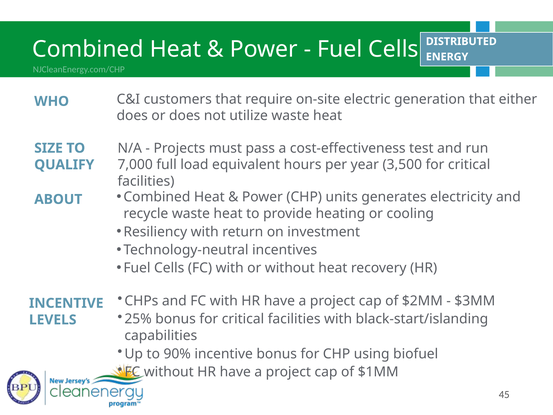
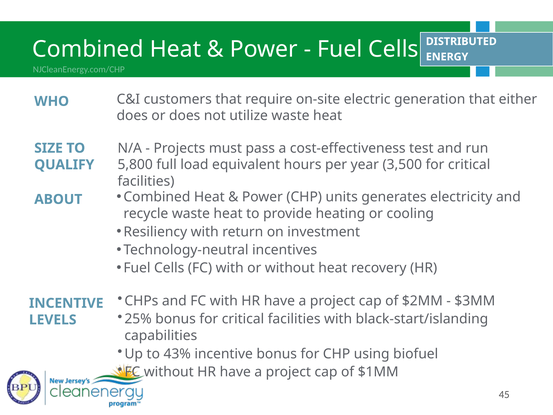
7,000: 7,000 -> 5,800 (135, 165)
90%: 90% -> 43% (177, 354)
